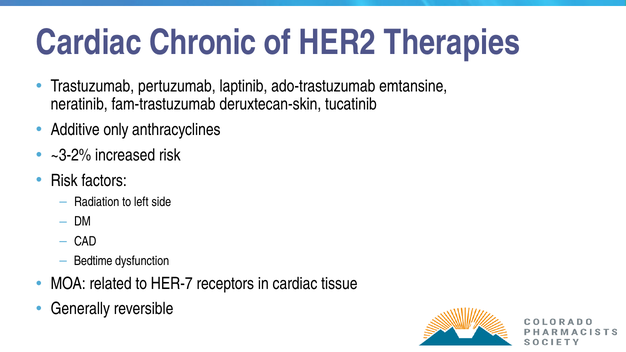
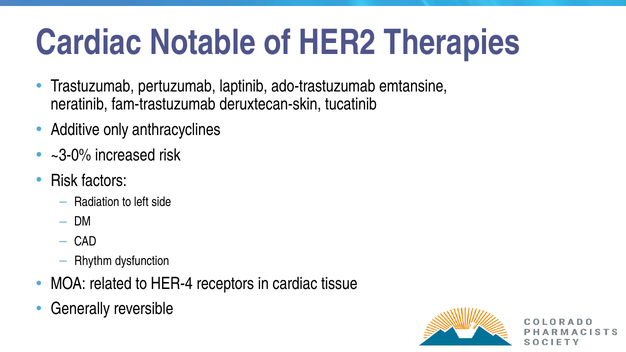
Chronic: Chronic -> Notable (203, 43)
~3-2%: ~3-2% -> ~3-0% (71, 155)
Bedtime: Bedtime -> Rhythm (93, 261)
HER-7: HER-7 -> HER-4 (172, 284)
